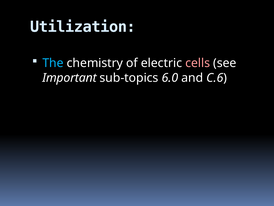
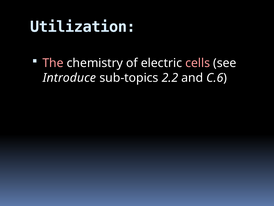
The colour: light blue -> pink (53, 63)
Important: Important -> Introduce (69, 78)
6.0: 6.0 -> 2.2 (170, 78)
